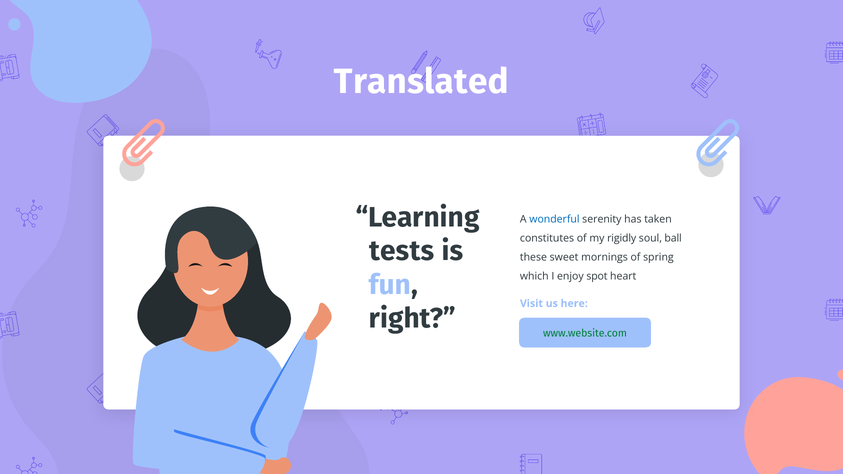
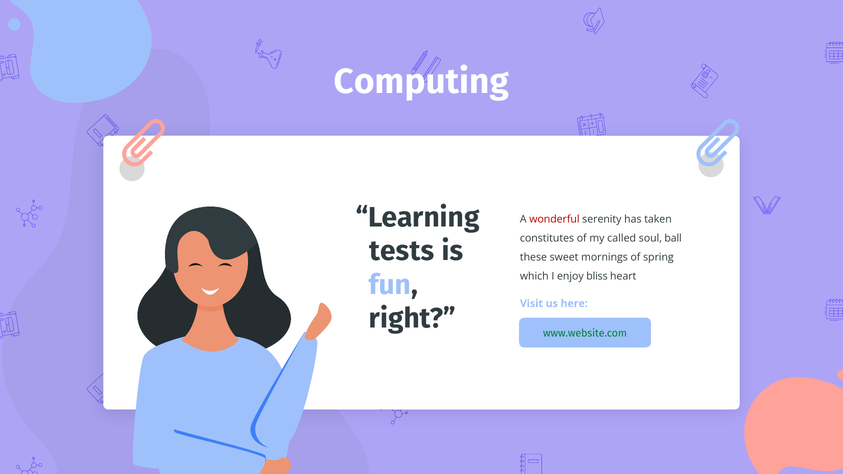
Translated: Translated -> Computing (421, 82)
wonderful colour: blue -> red (554, 220)
rigidly: rigidly -> called (622, 239)
spot: spot -> bliss (597, 276)
